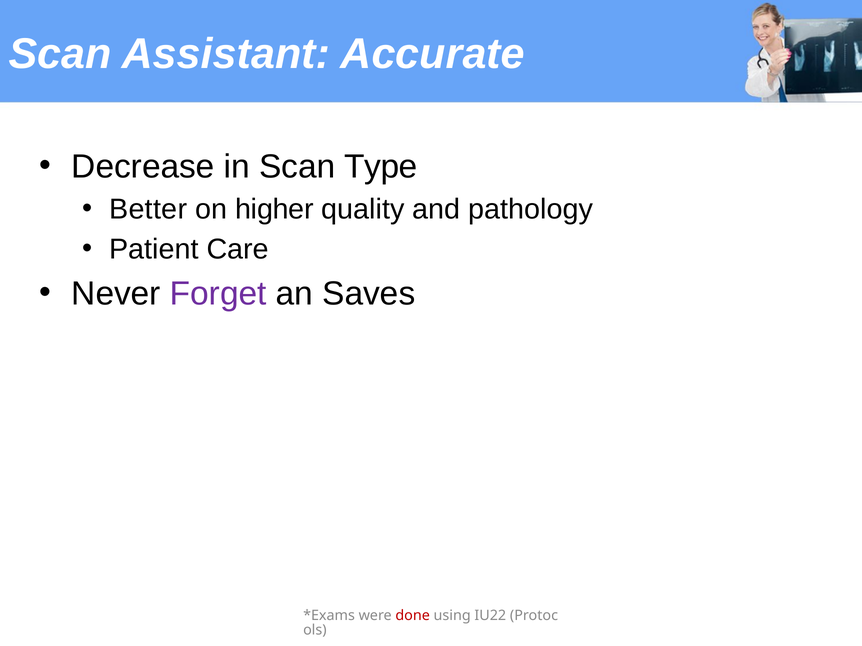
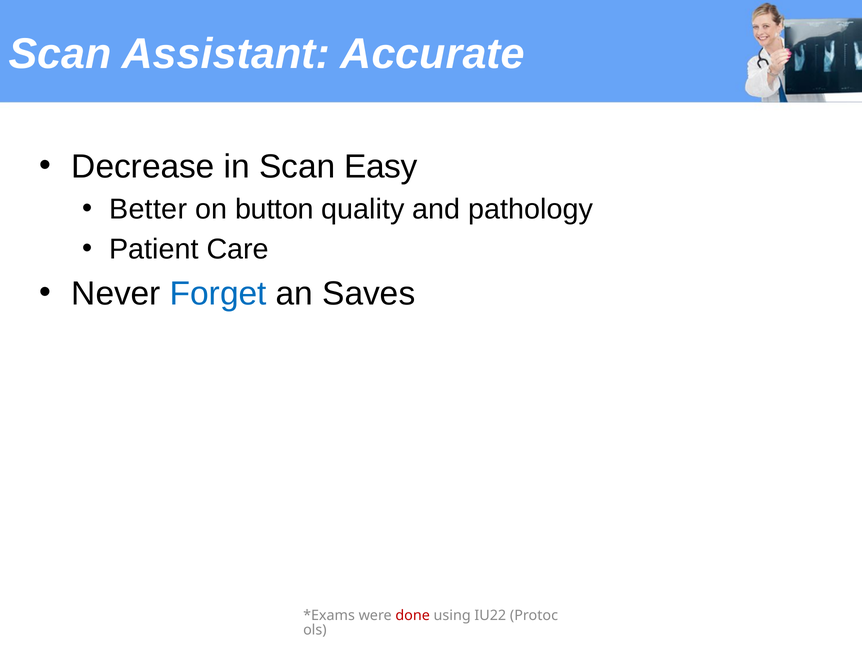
Type: Type -> Easy (381, 167)
higher: higher -> button (275, 209)
Forget colour: purple -> blue (218, 294)
